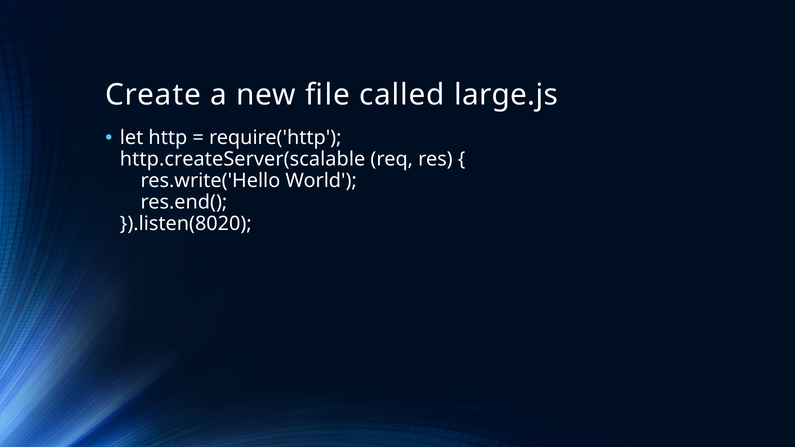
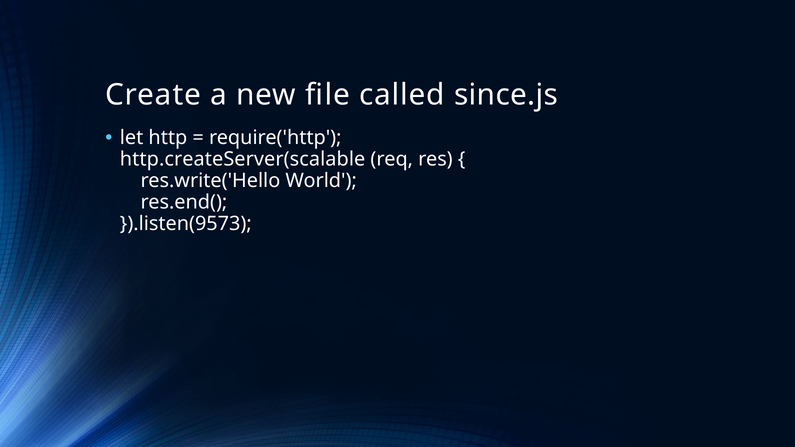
large.js: large.js -> since.js (506, 95)
}).listen(8020: }).listen(8020 -> }).listen(9573 (186, 224)
